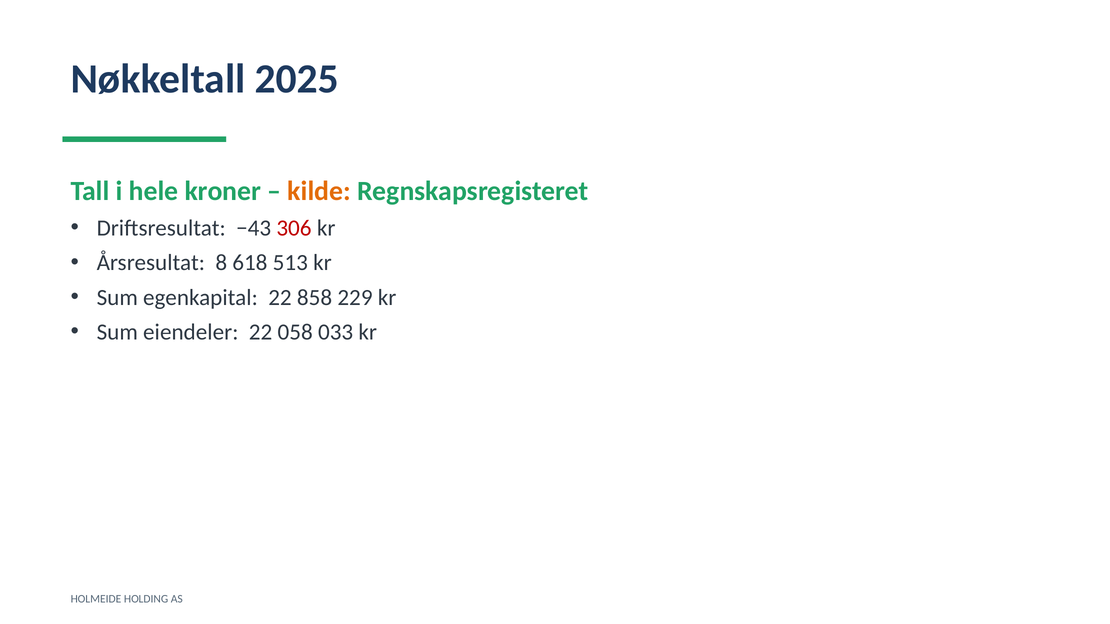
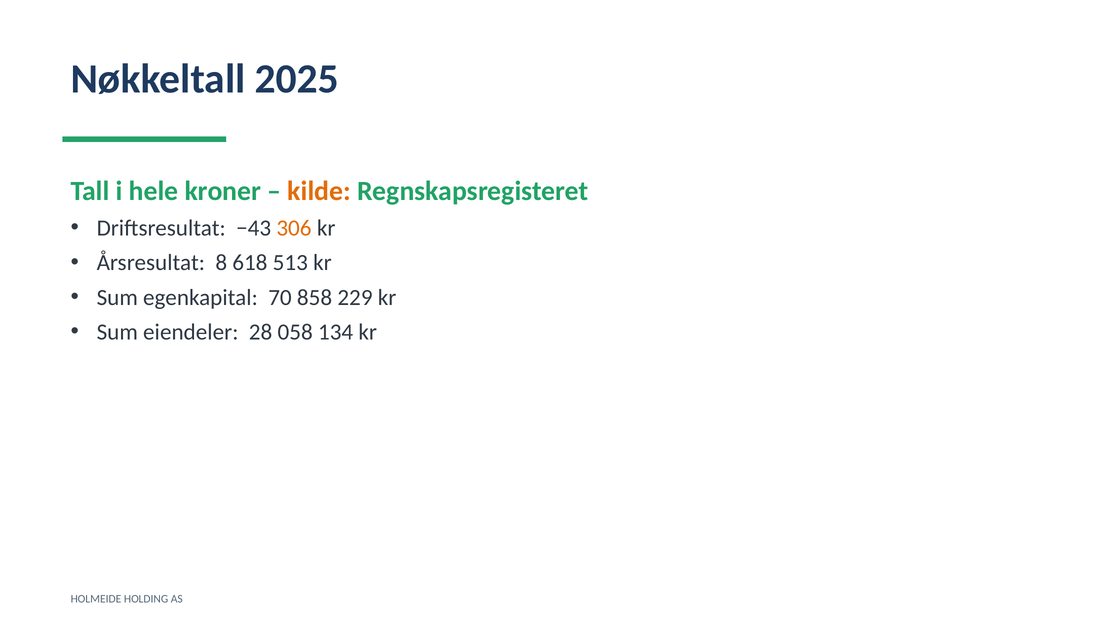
306 colour: red -> orange (294, 228)
egenkapital 22: 22 -> 70 (280, 298)
eiendeler 22: 22 -> 28 (261, 332)
033: 033 -> 134 (336, 332)
